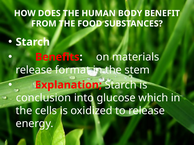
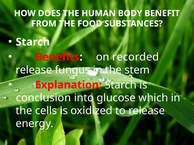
materials: materials -> recorded (136, 57)
format: format -> fungus (73, 70)
